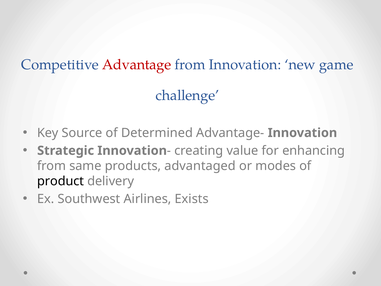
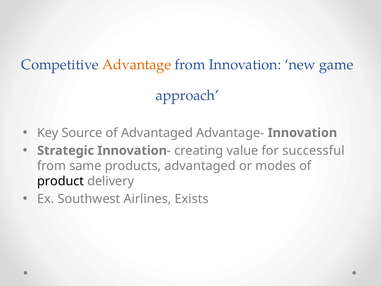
Advantage colour: red -> orange (137, 65)
challenge: challenge -> approach (187, 95)
of Determined: Determined -> Advantaged (157, 133)
enhancing: enhancing -> successful (314, 151)
